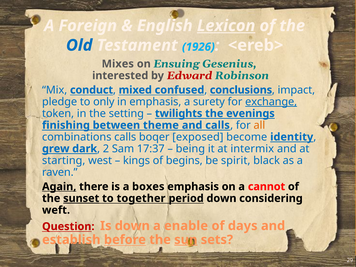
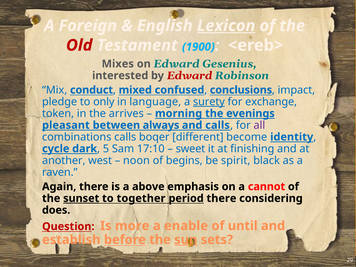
Old colour: blue -> red (79, 45)
1926: 1926 -> 1900 (198, 47)
on Ensuing: Ensuing -> Edward (176, 64)
in emphasis: emphasis -> language (155, 102)
surety underline: none -> present (209, 102)
exchange underline: present -> none (271, 102)
setting: setting -> arrives (126, 113)
twilights: twilights -> morning (179, 113)
finishing: finishing -> pleasant (66, 125)
theme: theme -> always (161, 125)
all colour: orange -> purple (259, 125)
exposed: exposed -> different (198, 137)
grew: grew -> cycle (56, 149)
2: 2 -> 5 (106, 149)
17:37: 17:37 -> 17:10 (151, 149)
being: being -> sweet (190, 149)
intermix: intermix -> finishing (252, 149)
starting: starting -> another (64, 160)
kings: kings -> noon (136, 160)
Again underline: present -> none (59, 187)
boxes: boxes -> above (148, 187)
period down: down -> there (221, 198)
weft: weft -> does (56, 210)
Is down: down -> more (132, 226)
days: days -> until (243, 226)
